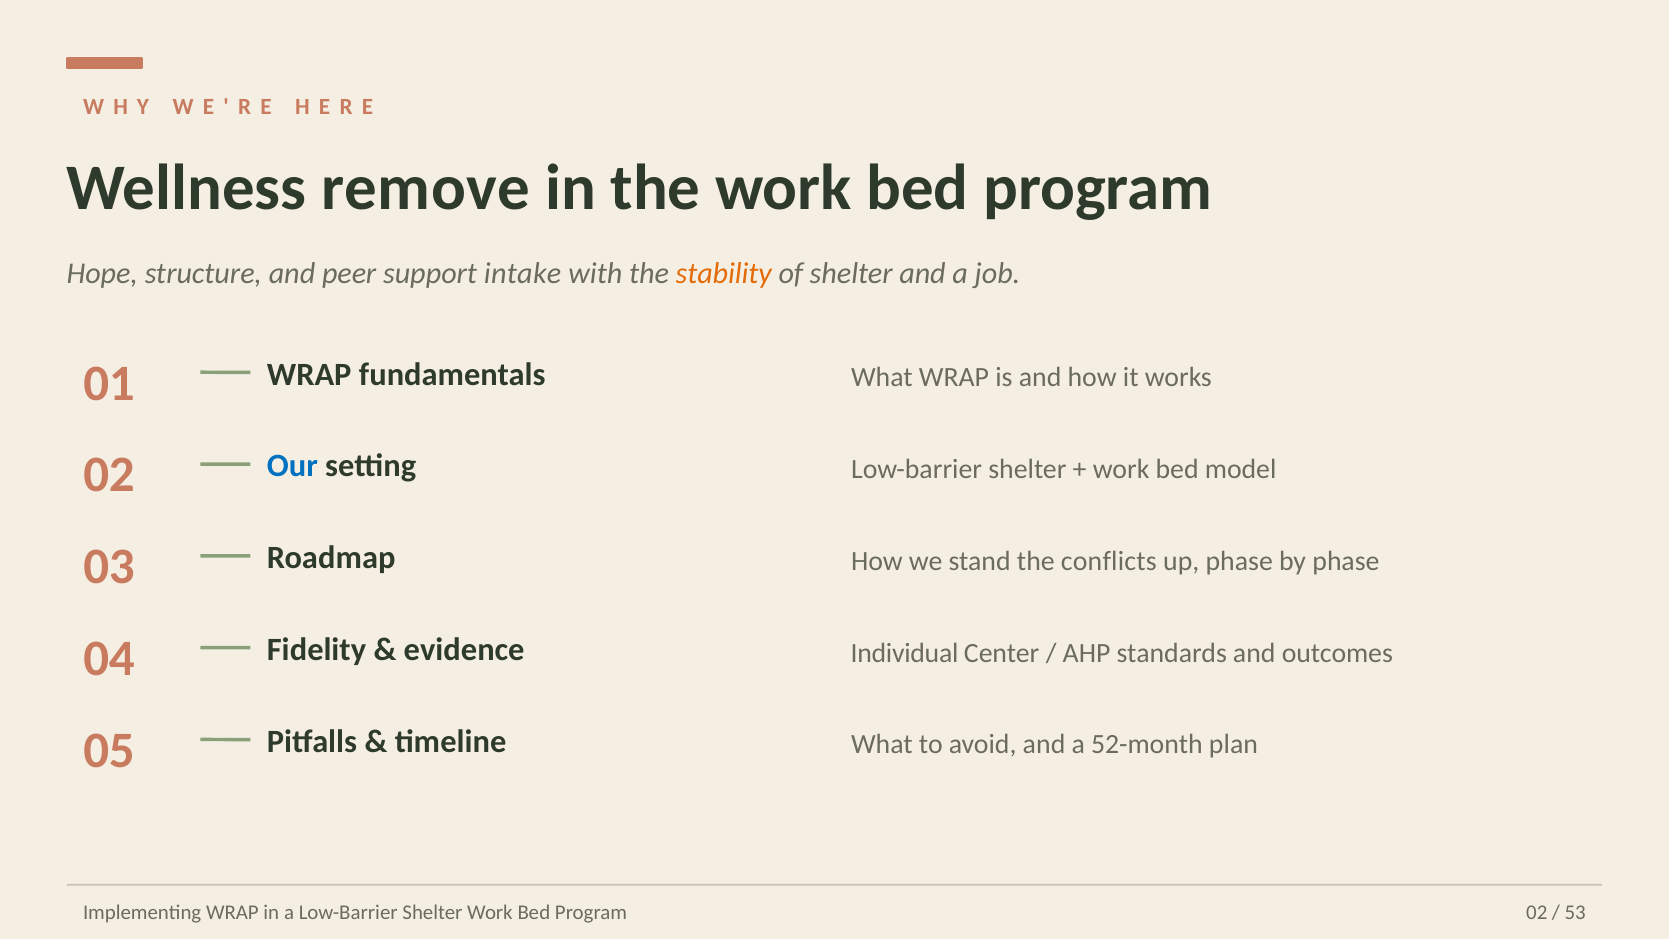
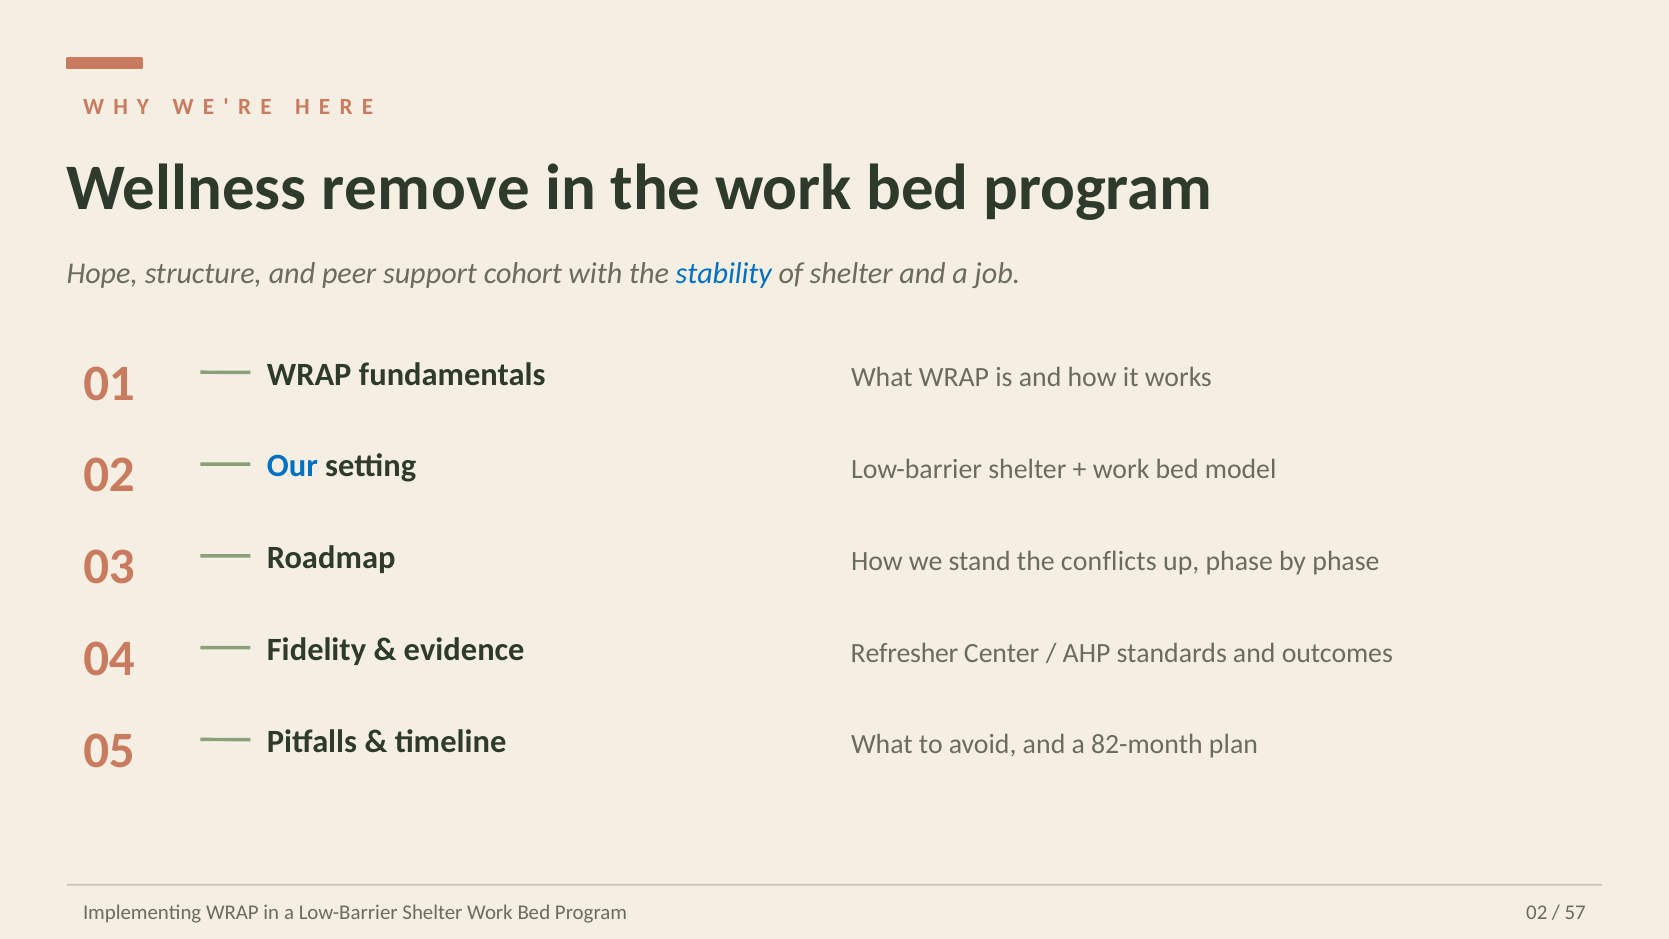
intake: intake -> cohort (523, 273)
stability colour: orange -> blue (724, 273)
Individual: Individual -> Refresher (905, 653)
52-month: 52-month -> 82-month (1147, 745)
53: 53 -> 57 (1575, 913)
